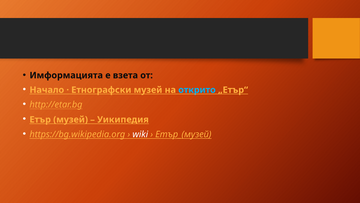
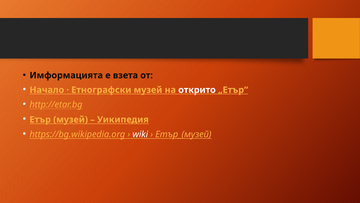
открито colour: light blue -> white (197, 90)
